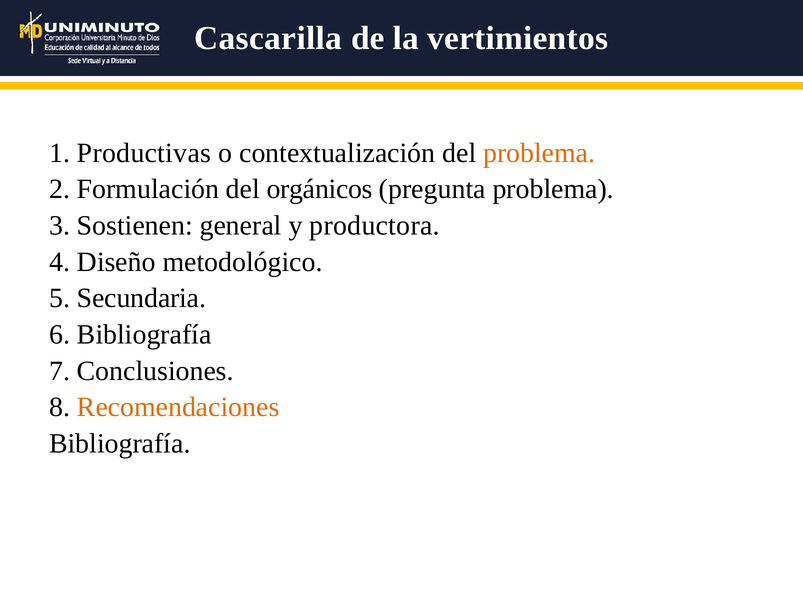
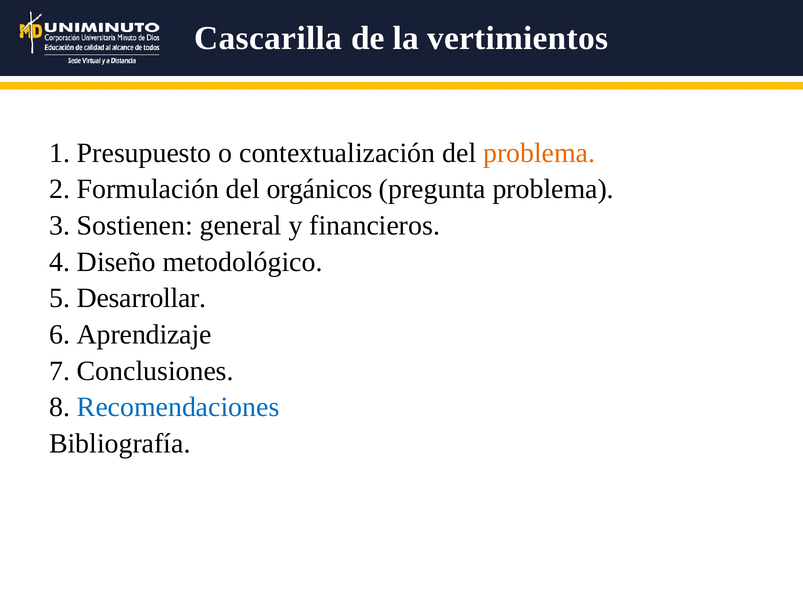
Productivas: Productivas -> Presupuesto (144, 153)
productora: productora -> financieros (375, 226)
Secundaria: Secundaria -> Desarrollar (142, 298)
6 Bibliografía: Bibliografía -> Aprendizaje (144, 335)
Recomendaciones colour: orange -> blue (178, 407)
